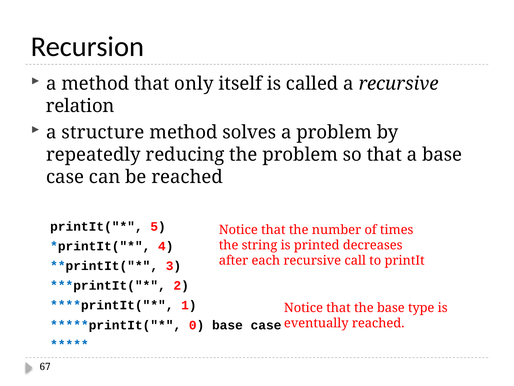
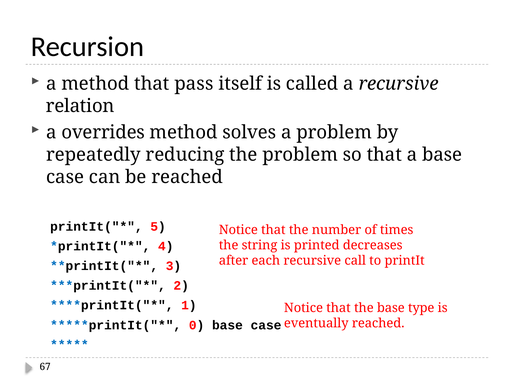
only: only -> pass (194, 84)
structure: structure -> overrides (103, 132)
